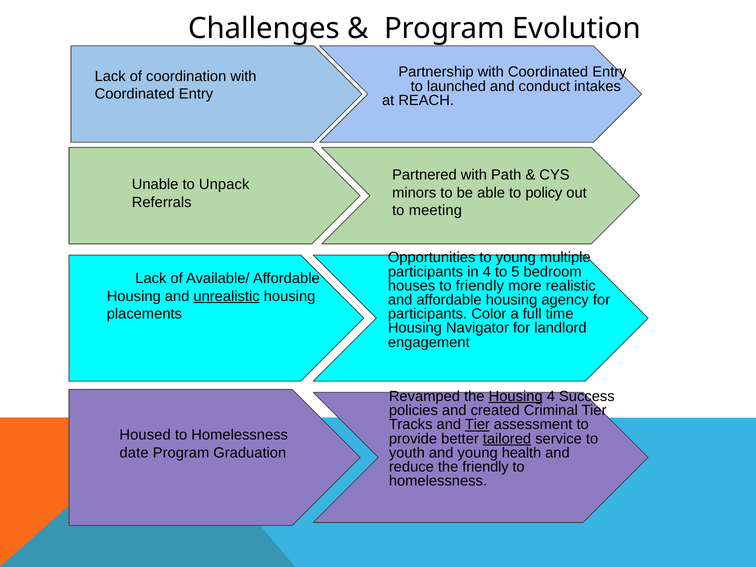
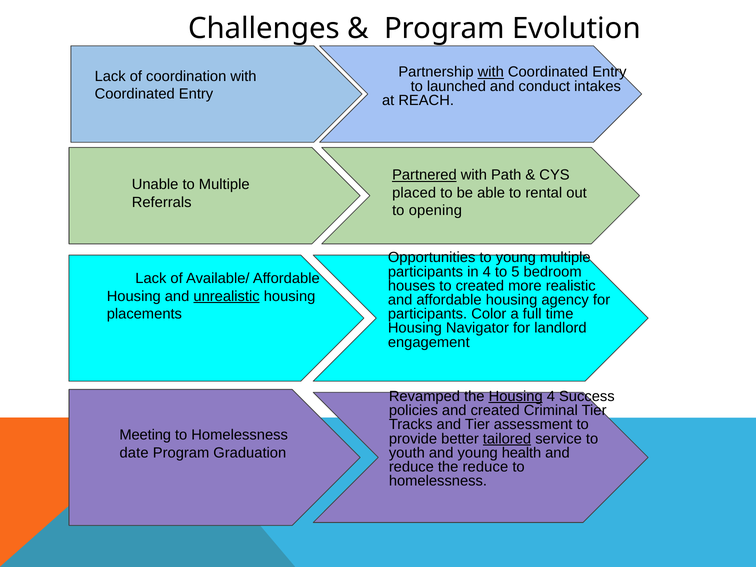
with underline: none -> present (491, 72)
Partnered underline: none -> present (424, 175)
to Unpack: Unpack -> Multiple (224, 185)
minors: minors -> placed (414, 193)
policy: policy -> rental (544, 193)
meeting: meeting -> opening (435, 210)
to friendly: friendly -> created (480, 286)
Tier underline: present -> none (477, 425)
Housed: Housed -> Meeting (145, 435)
the friendly: friendly -> reduce (485, 467)
